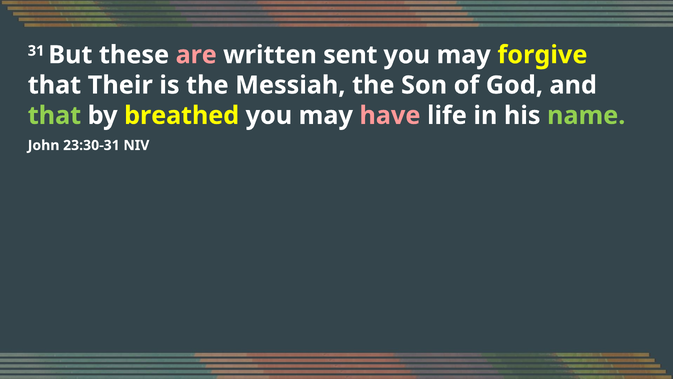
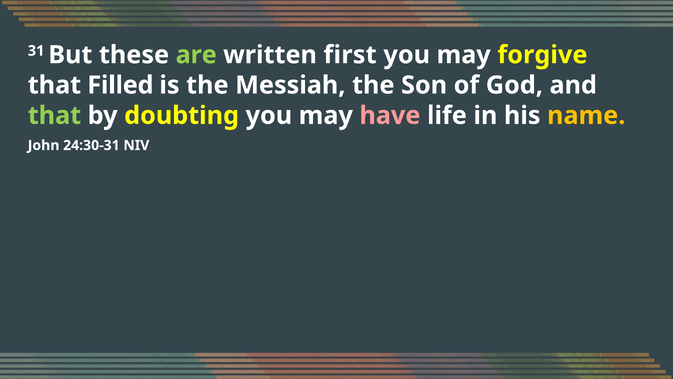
are colour: pink -> light green (196, 55)
sent: sent -> first (350, 55)
Their: Their -> Filled (120, 85)
breathed: breathed -> doubting (182, 115)
name colour: light green -> yellow (586, 115)
23:30-31: 23:30-31 -> 24:30-31 (91, 145)
